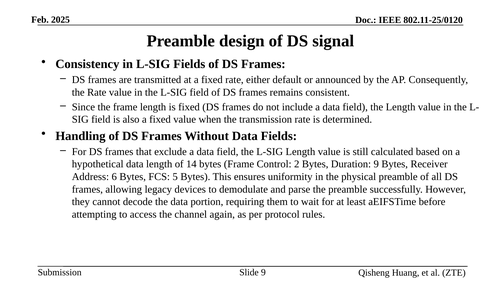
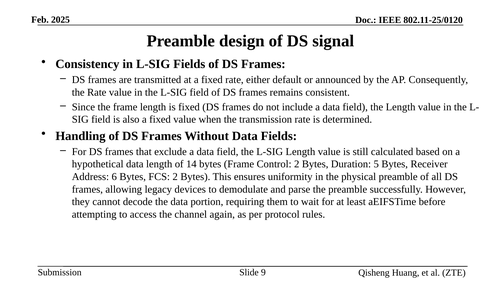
Duration 9: 9 -> 5 (376, 164)
FCS 5: 5 -> 2 (175, 177)
